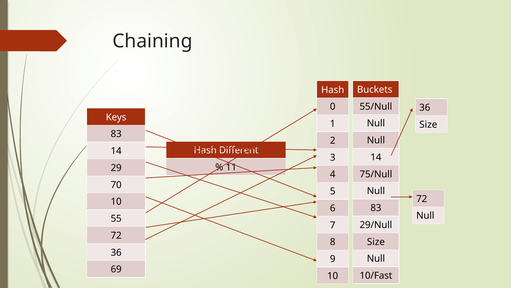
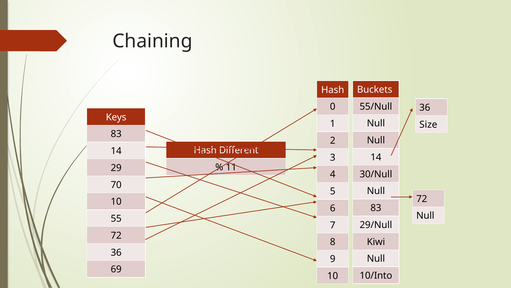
75/Null: 75/Null -> 30/Null (376, 174)
Size: Size -> Kiwi (376, 241)
10/Fast: 10/Fast -> 10/Into (376, 275)
